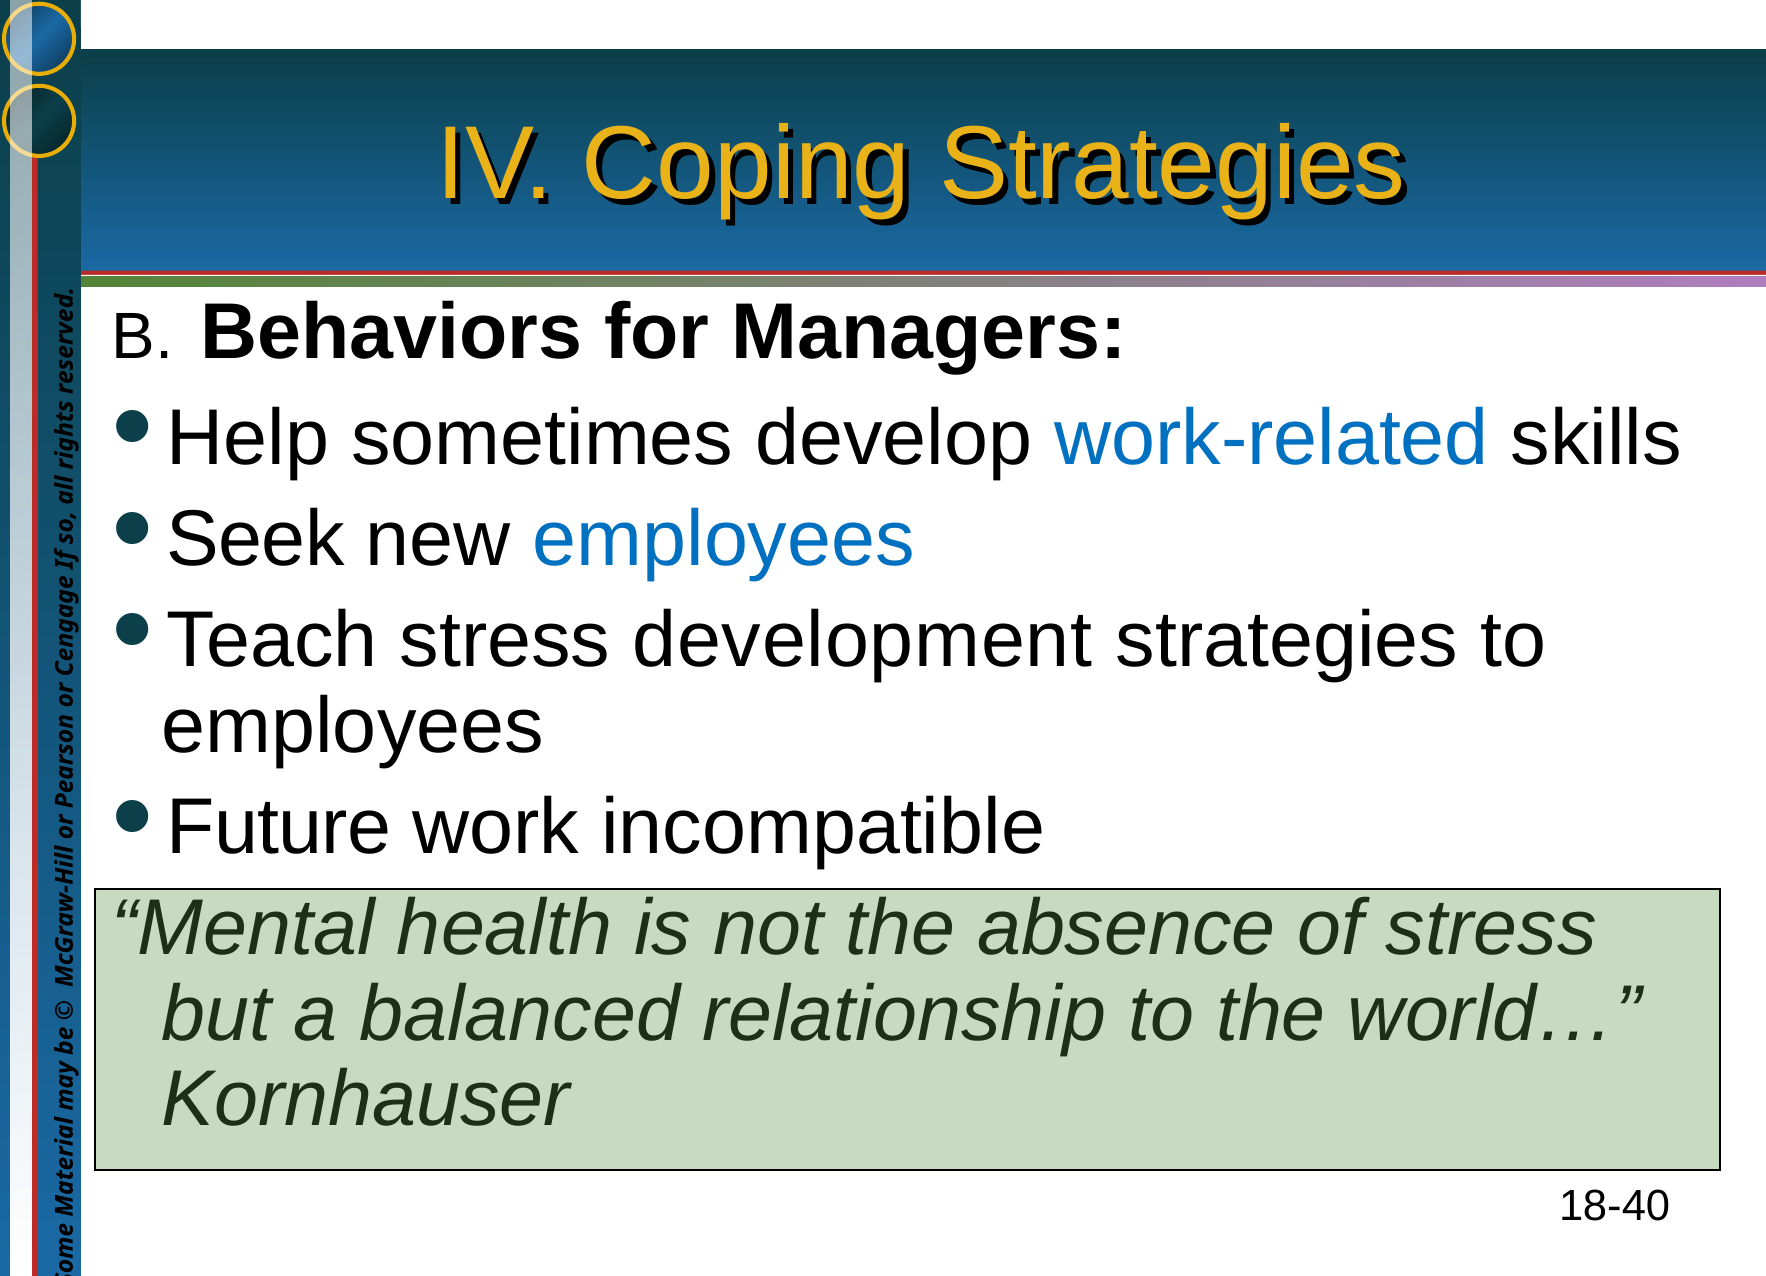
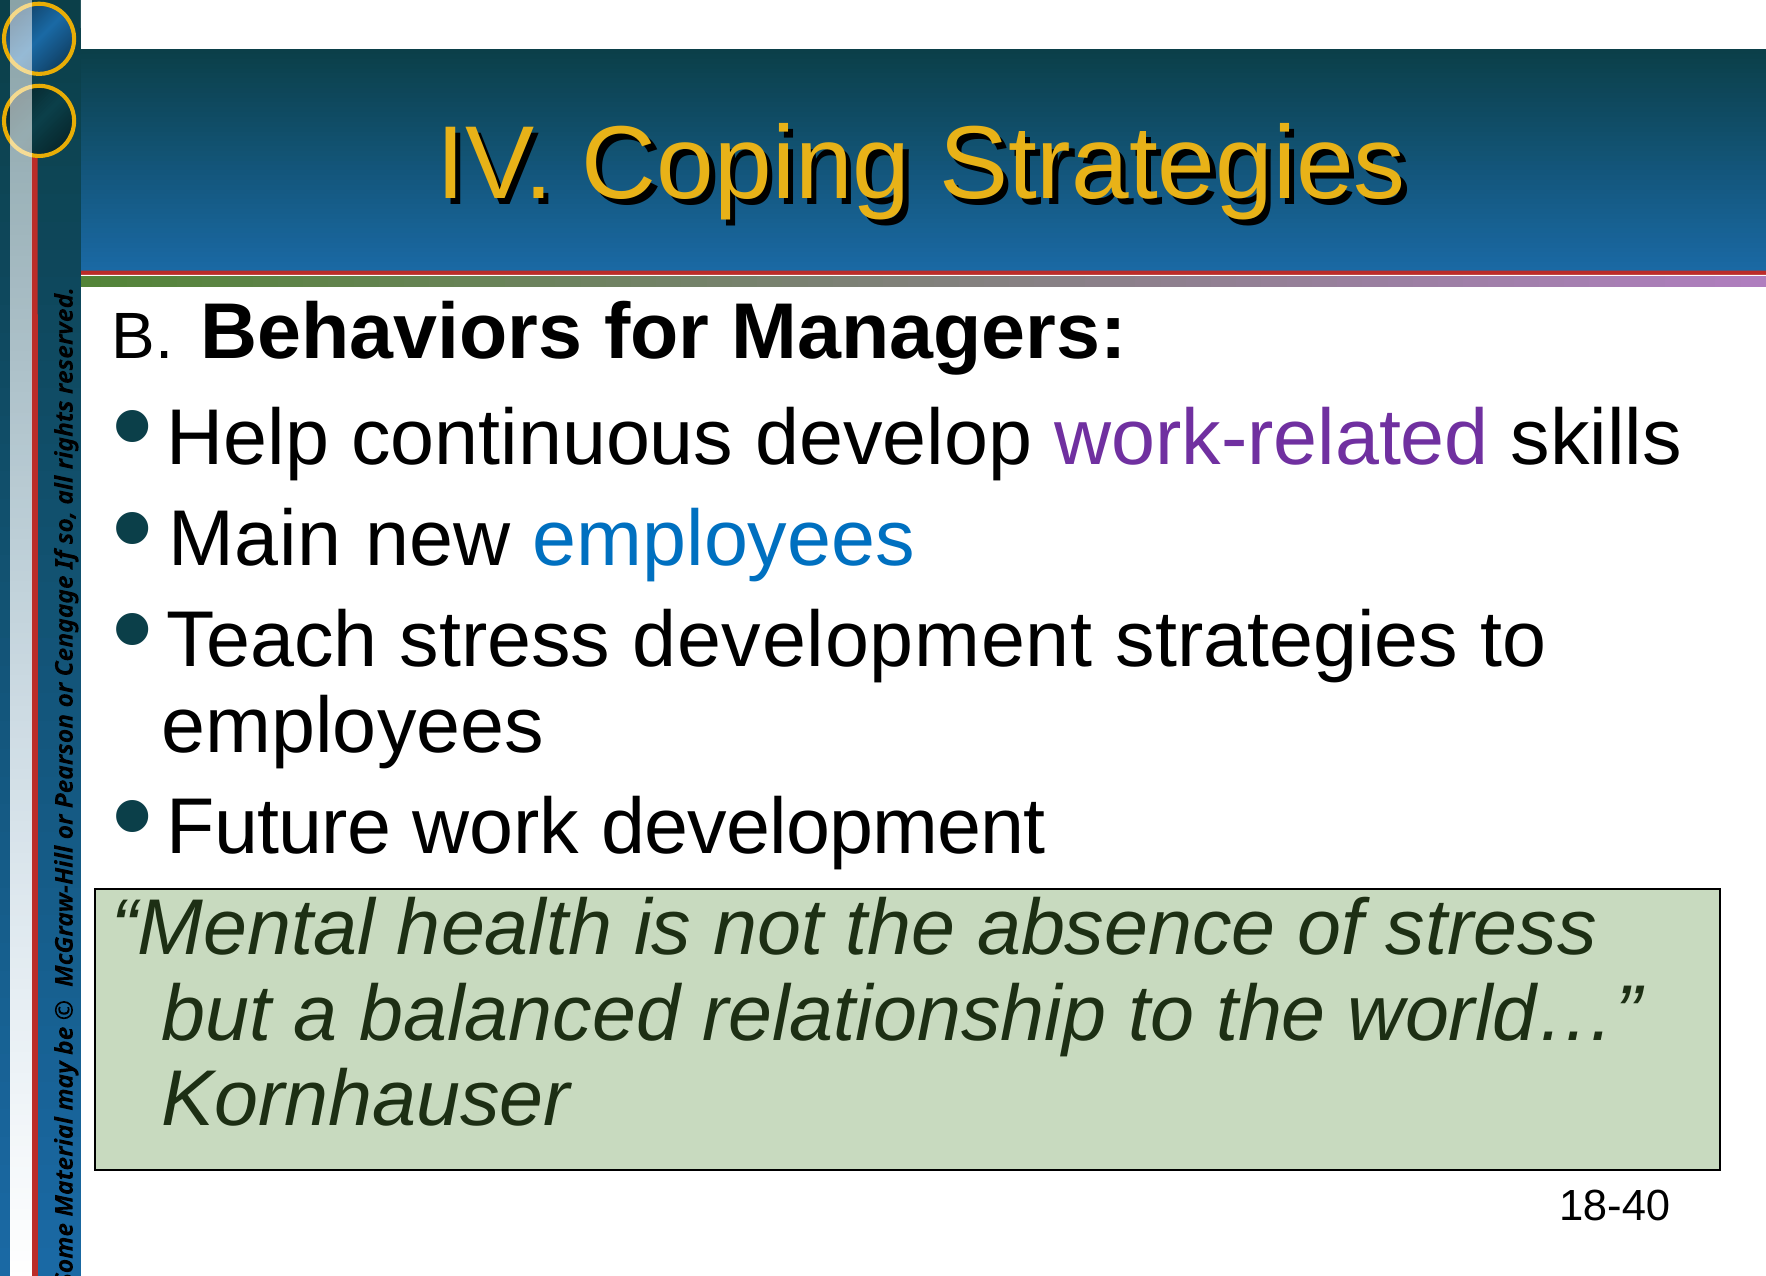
sometimes: sometimes -> continuous (542, 438)
work-related colour: blue -> purple (1272, 438)
Seek: Seek -> Main (255, 539)
work incompatible: incompatible -> development (824, 827)
